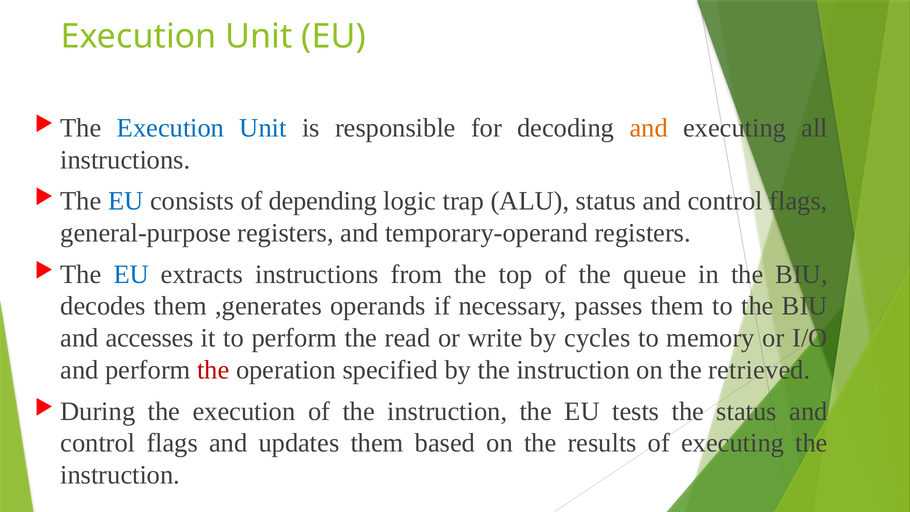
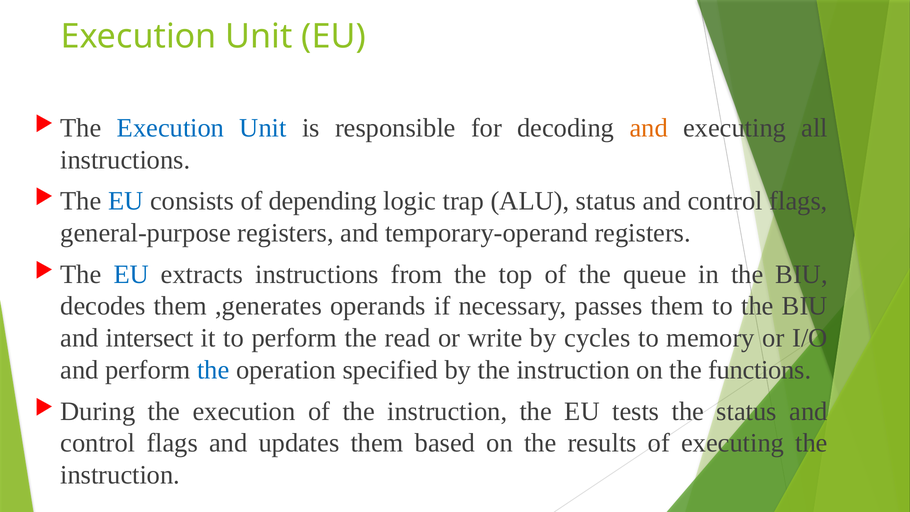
accesses: accesses -> intersect (150, 338)
the colour: red -> blue (213, 370)
retrieved: retrieved -> functions (760, 370)
